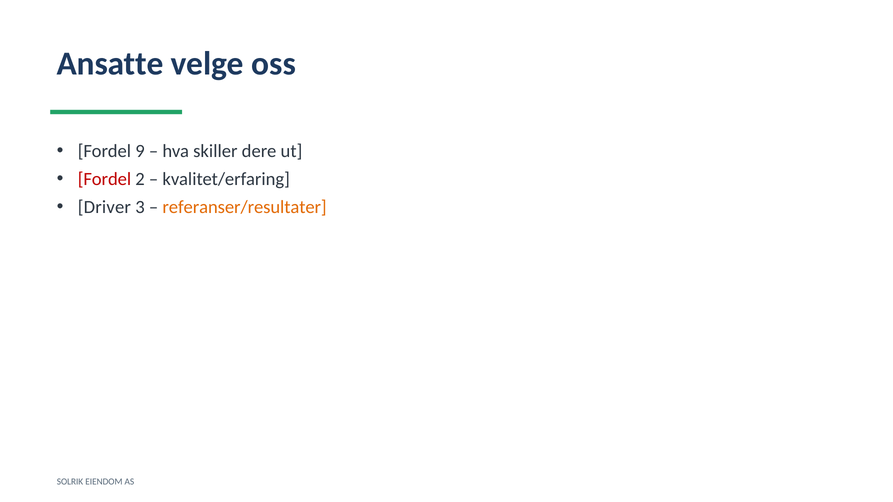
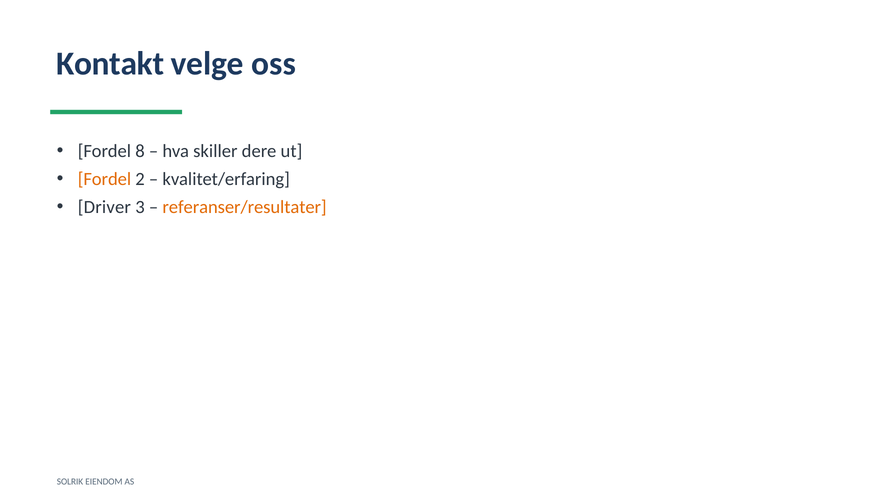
Ansatte: Ansatte -> Kontakt (110, 64)
9: 9 -> 8 (140, 151)
Fordel colour: red -> orange (104, 179)
